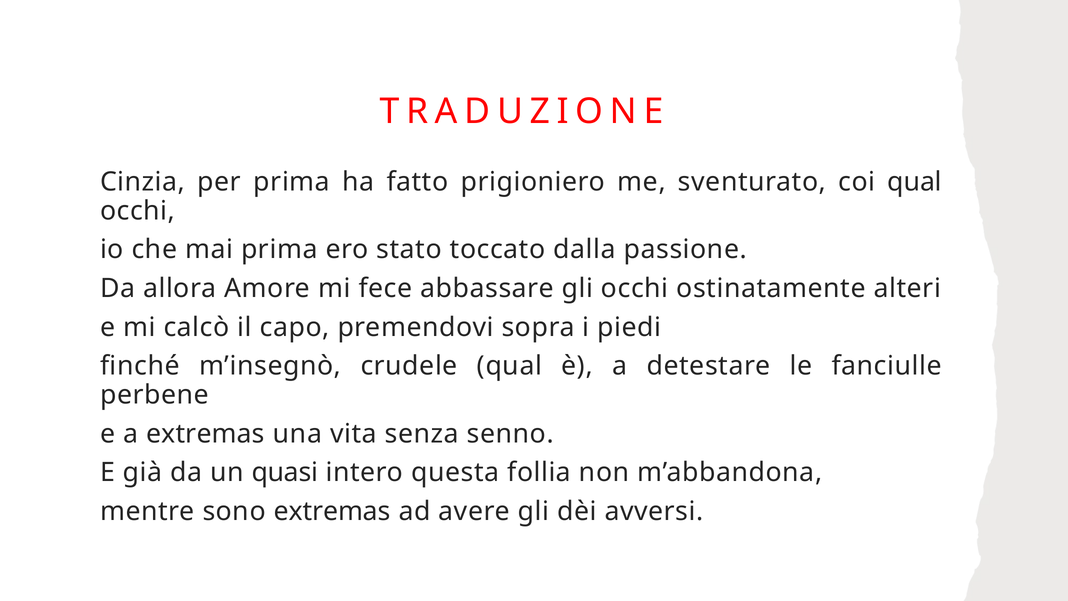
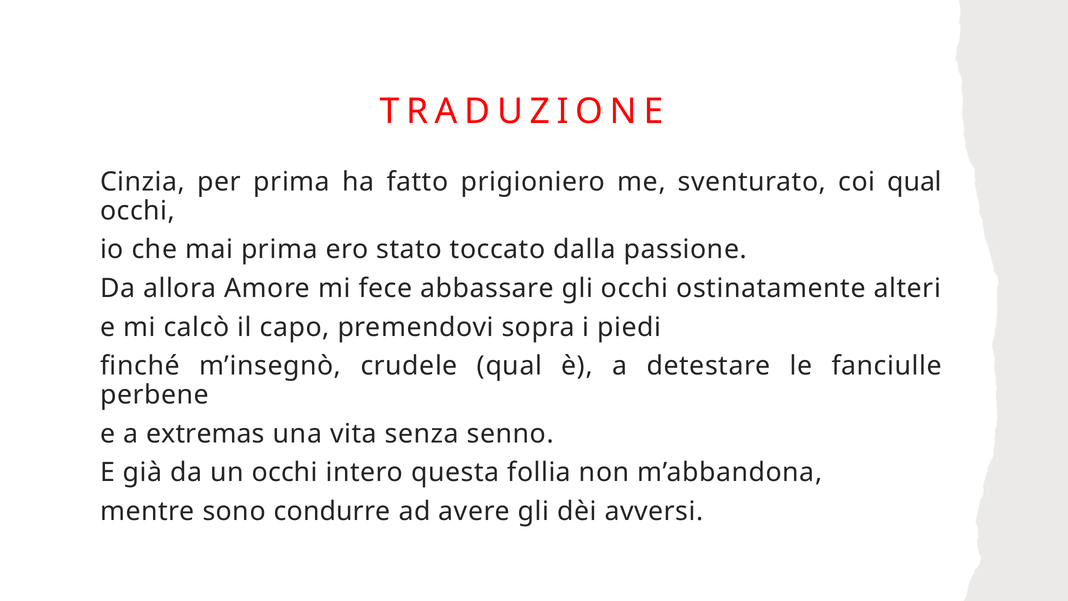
un quasi: quasi -> occhi (285, 472)
sono extremas: extremas -> condurre (332, 511)
